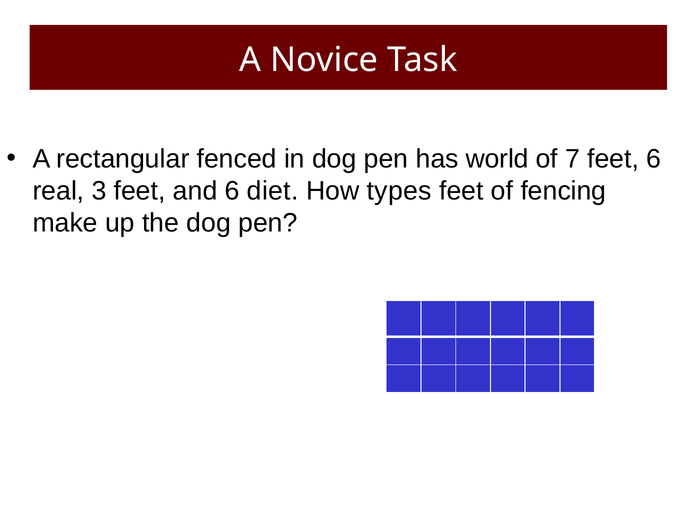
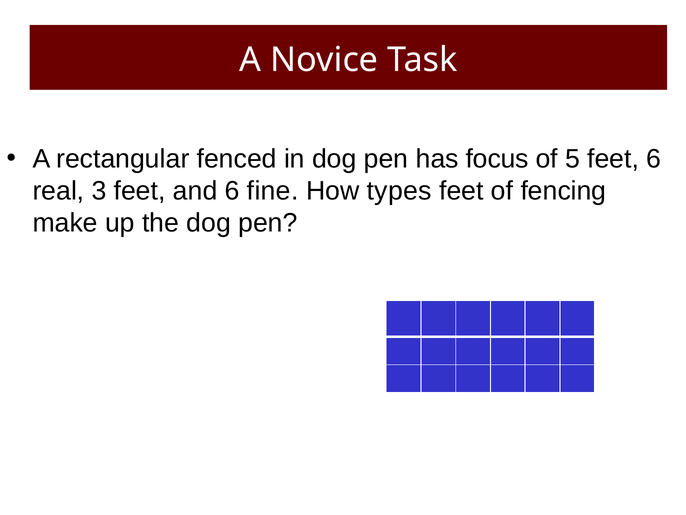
world: world -> focus (497, 159)
7: 7 -> 5 (573, 159)
diet: diet -> fine (273, 191)
